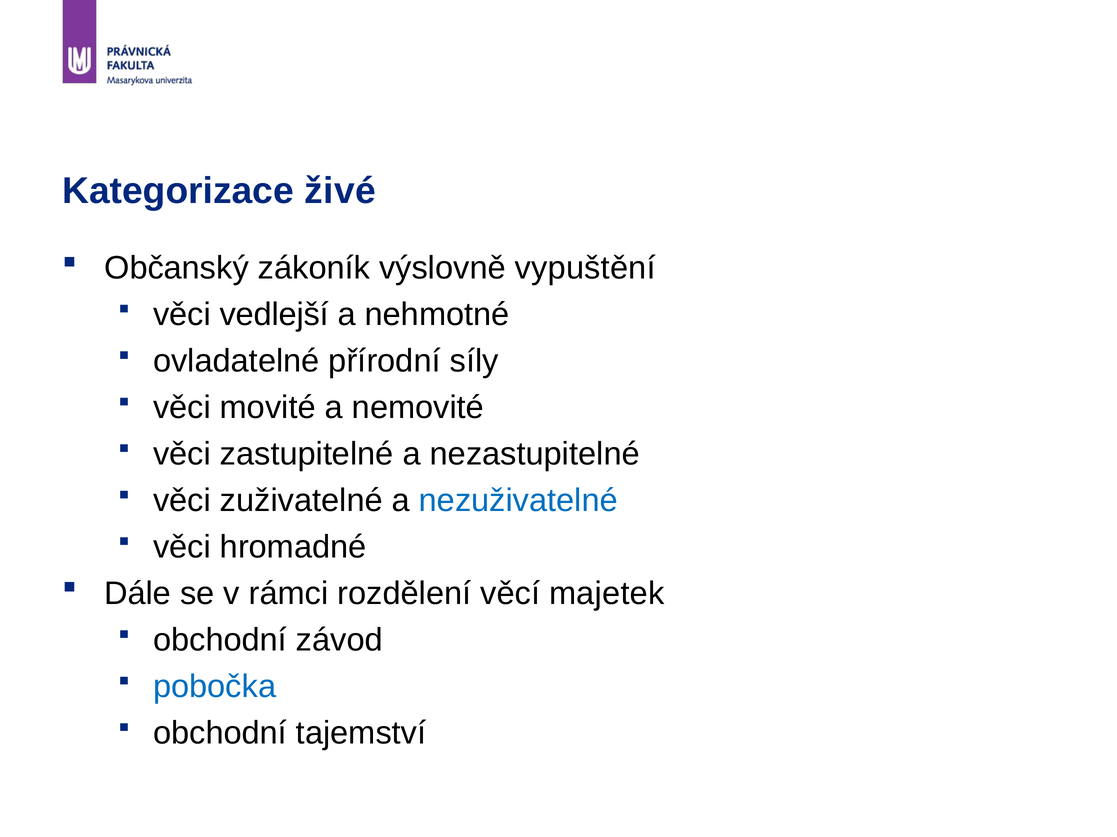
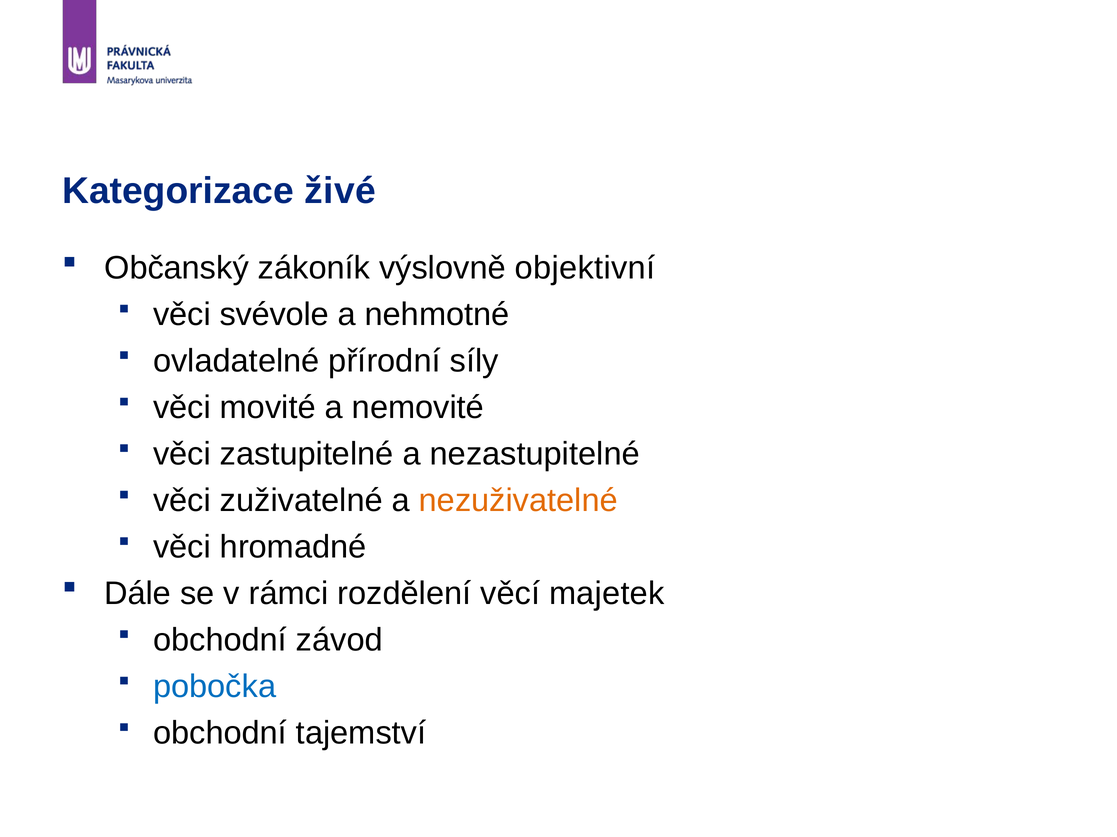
vypuštění: vypuštění -> objektivní (585, 268)
vedlejší: vedlejší -> svévole (274, 315)
nezuživatelné colour: blue -> orange (518, 501)
